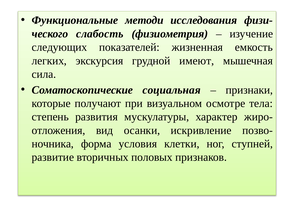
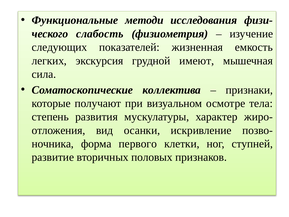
социальная: социальная -> коллектива (172, 90)
условия: условия -> первого (138, 144)
